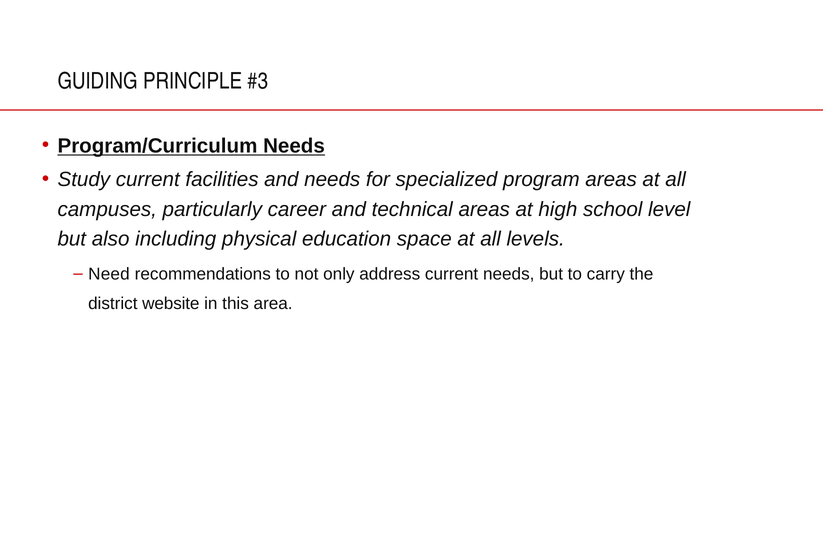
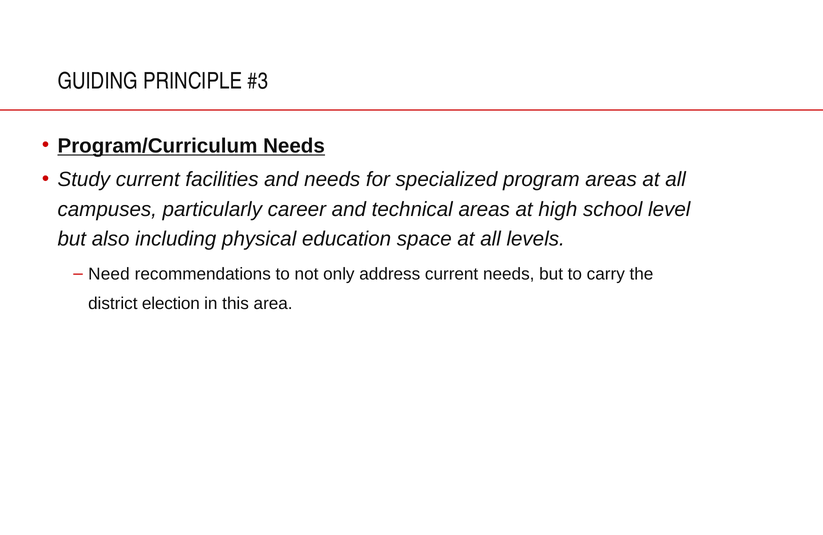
website: website -> election (171, 304)
